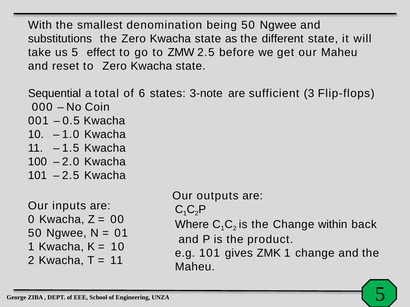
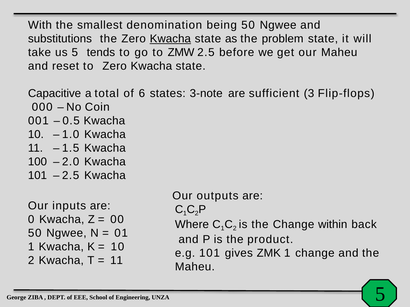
Kwacha underline: none -> present (170, 39)
different: different -> problem (283, 39)
effect: effect -> tends (101, 52)
Sequential: Sequential -> Capacitive (55, 94)
